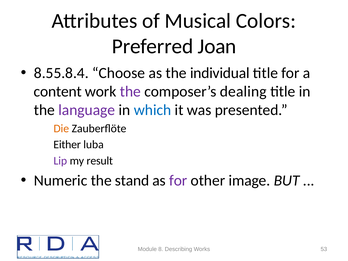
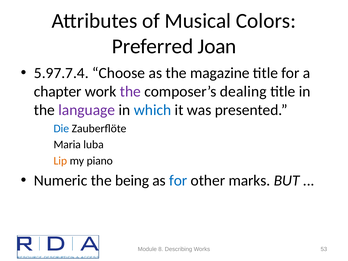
8.55.8.4: 8.55.8.4 -> 5.97.7.4 (61, 73)
individual: individual -> magazine (220, 73)
content: content -> chapter (58, 92)
Die colour: orange -> blue (61, 128)
Either: Either -> Maria (67, 145)
Lip colour: purple -> orange (60, 161)
result: result -> piano (100, 161)
stand: stand -> being (132, 180)
for colour: purple -> blue (178, 180)
image: image -> marks (249, 180)
